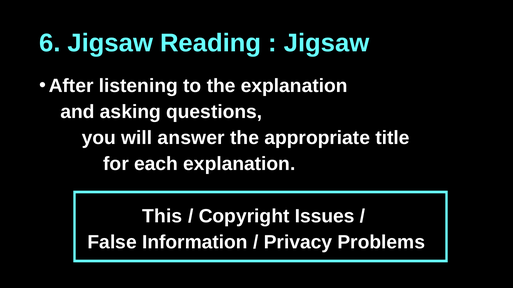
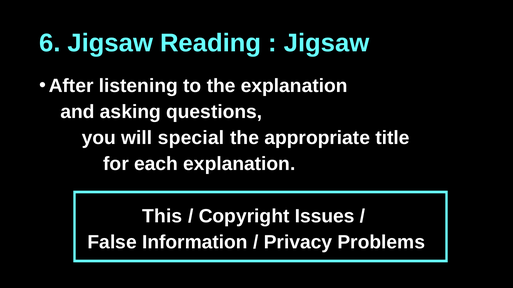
answer: answer -> special (191, 138)
